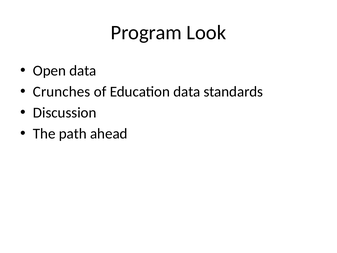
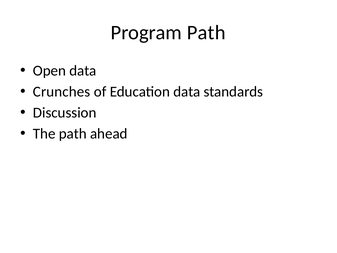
Program Look: Look -> Path (206, 33)
